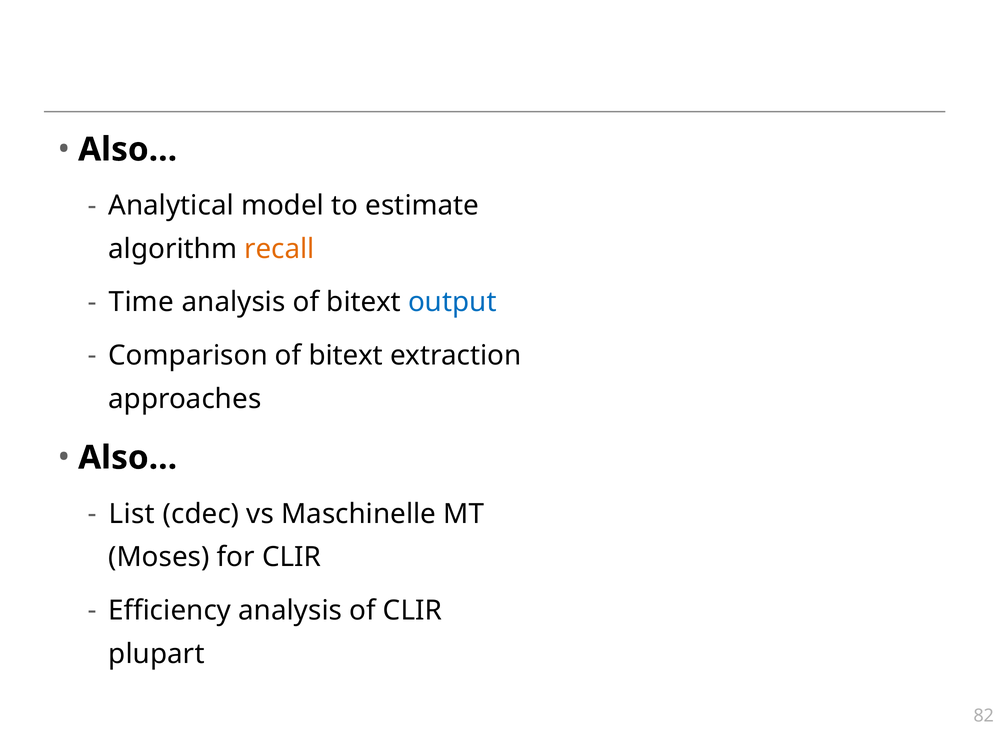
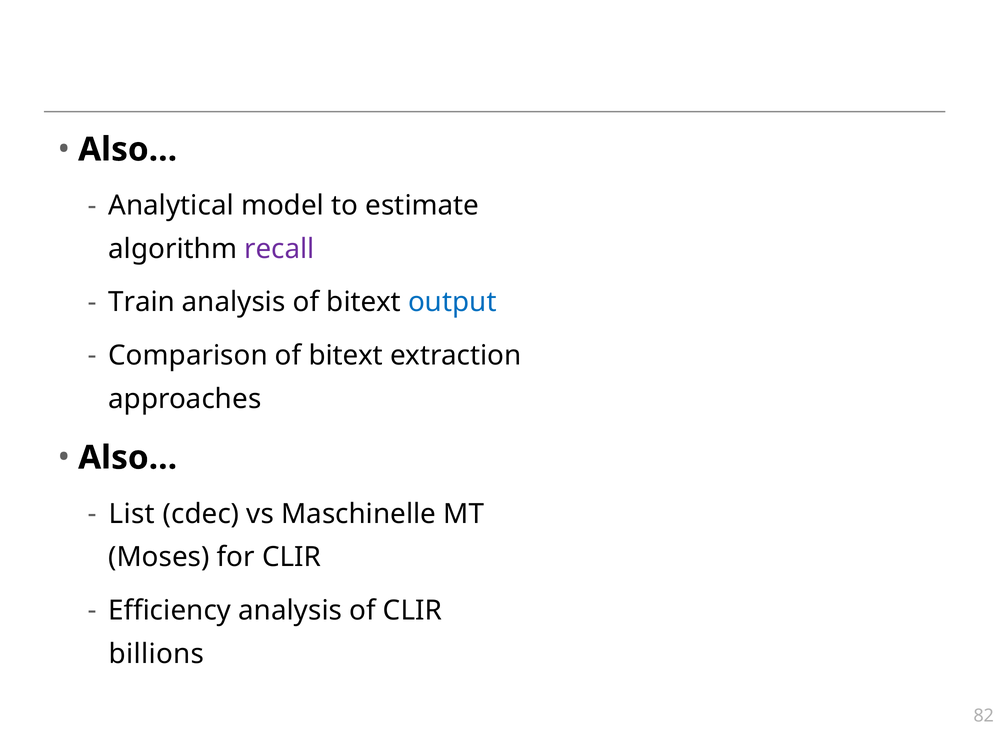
recall colour: orange -> purple (279, 249)
Time: Time -> Train (142, 302)
plupart: plupart -> billions (156, 654)
